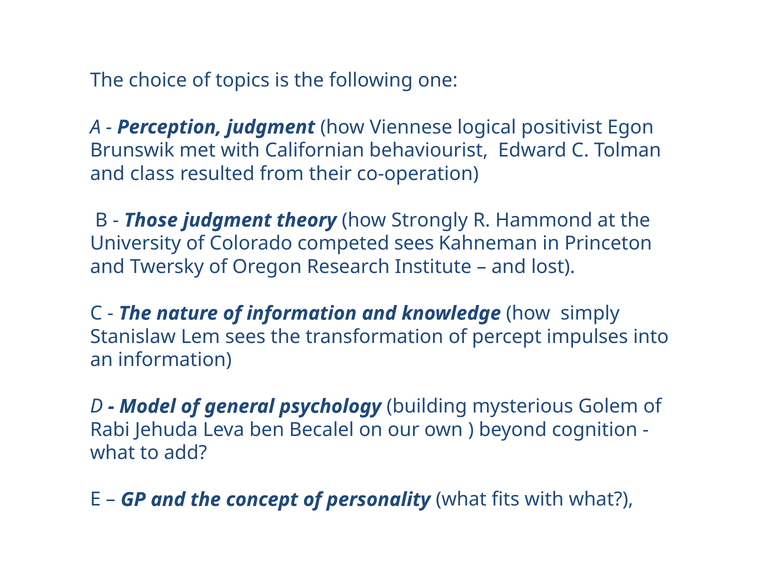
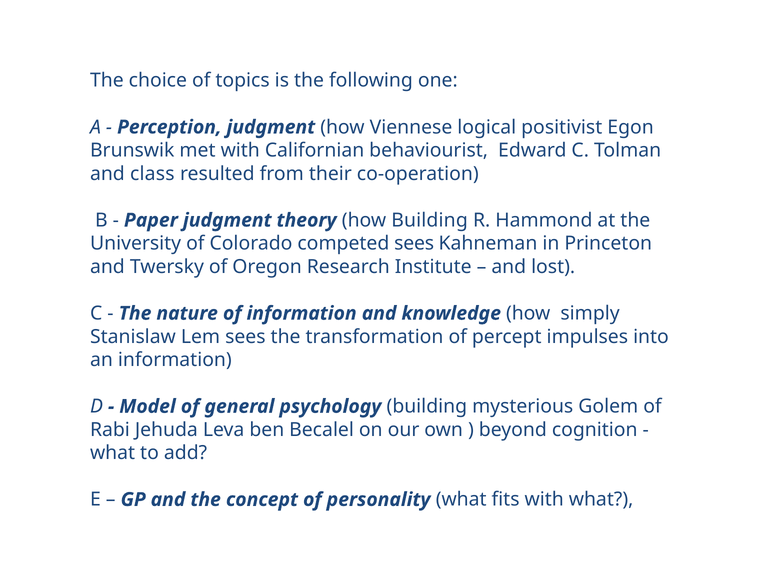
Those: Those -> Paper (151, 220)
how Strongly: Strongly -> Building (430, 220)
